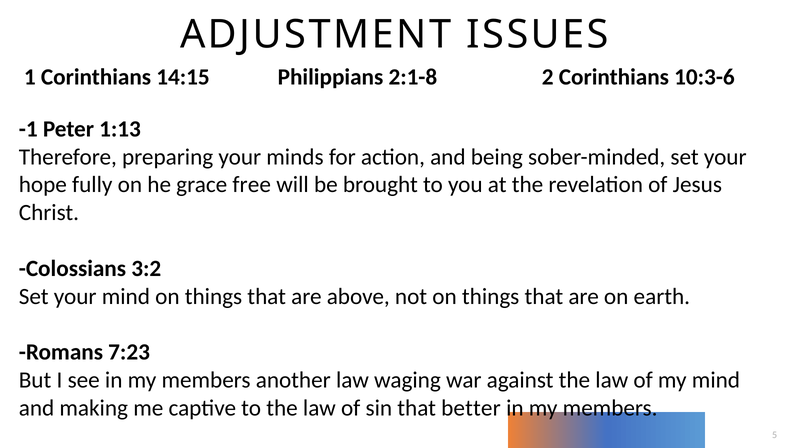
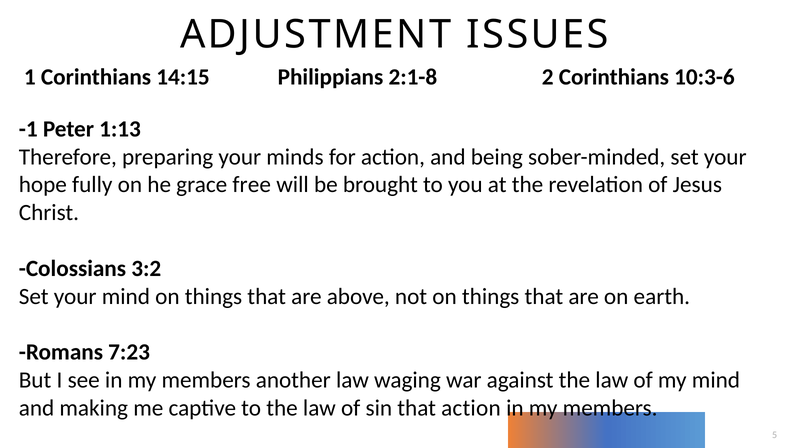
that better: better -> action (471, 408)
